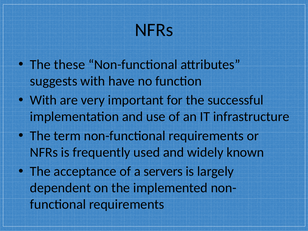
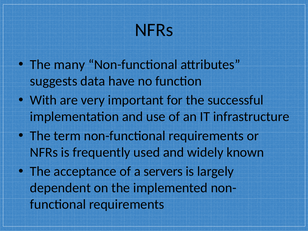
these: these -> many (69, 65)
suggests with: with -> data (93, 81)
